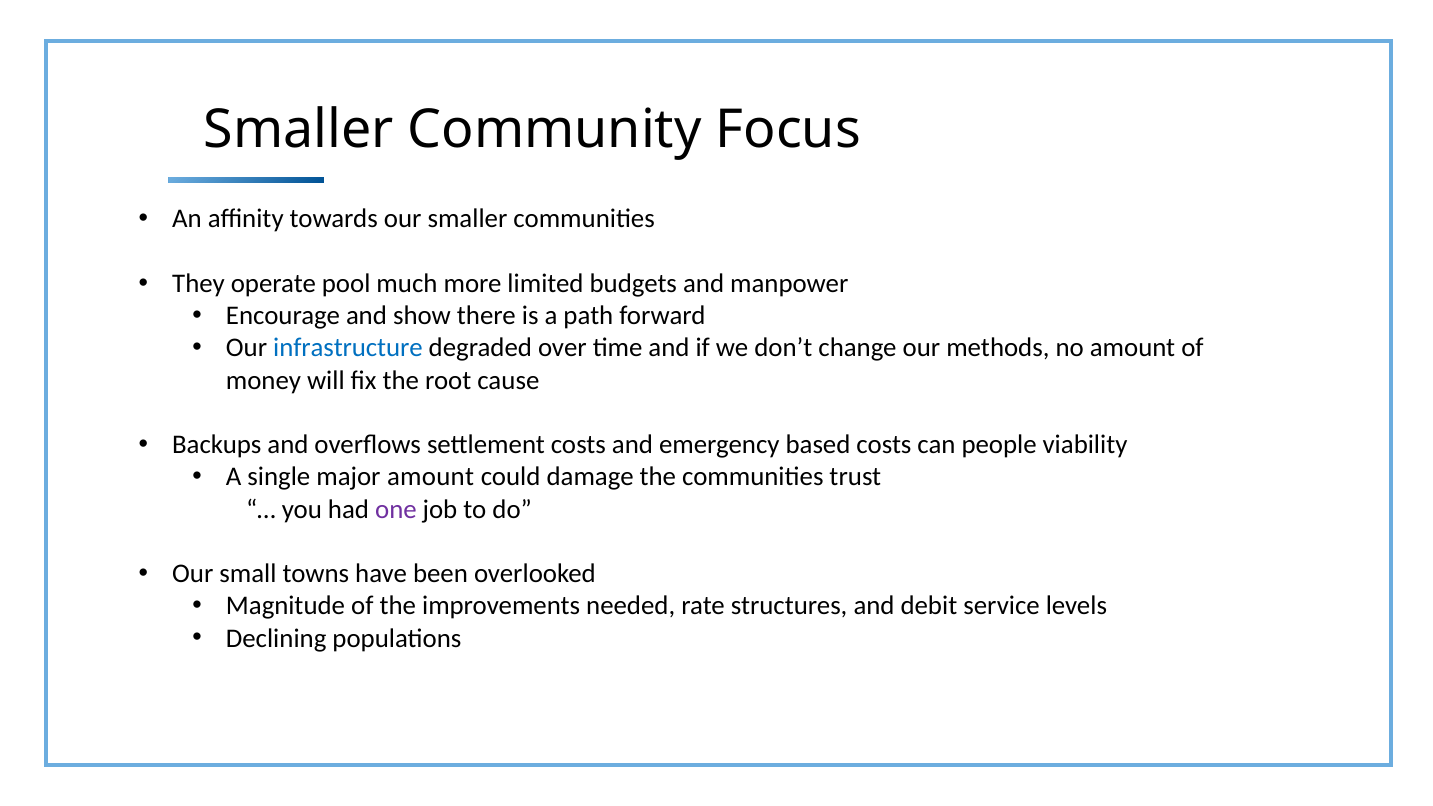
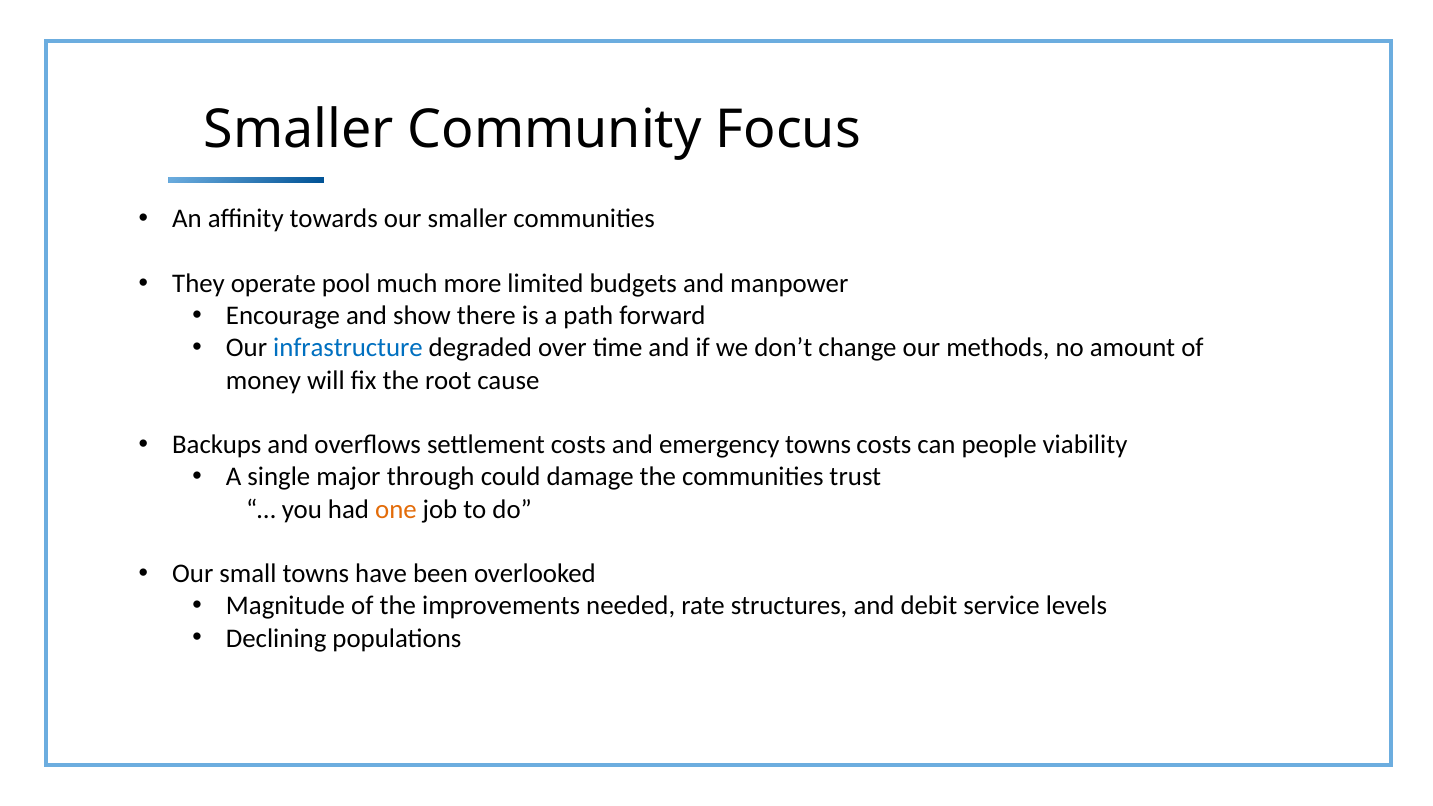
emergency based: based -> towns (818, 445)
major amount: amount -> through (431, 477)
one colour: purple -> orange (396, 509)
